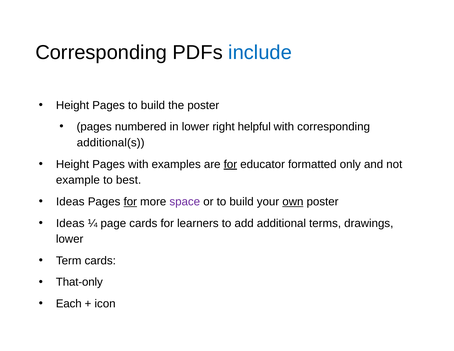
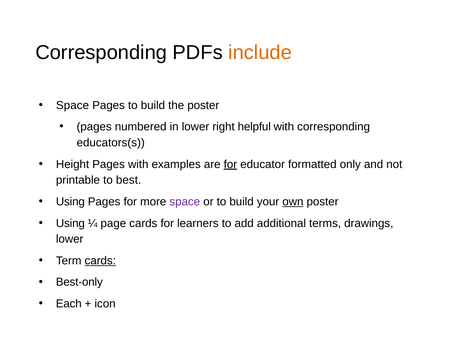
include colour: blue -> orange (260, 52)
Height: Height -> Space (73, 105)
additional(s: additional(s -> educators(s (111, 143)
example: example -> printable (78, 180)
Ideas: Ideas -> Using (70, 202)
for underline: present -> none (130, 202)
Ideas: Ideas -> Using (70, 223)
cards underline: none -> present (100, 260)
That-only: That-only -> Best-only (79, 282)
